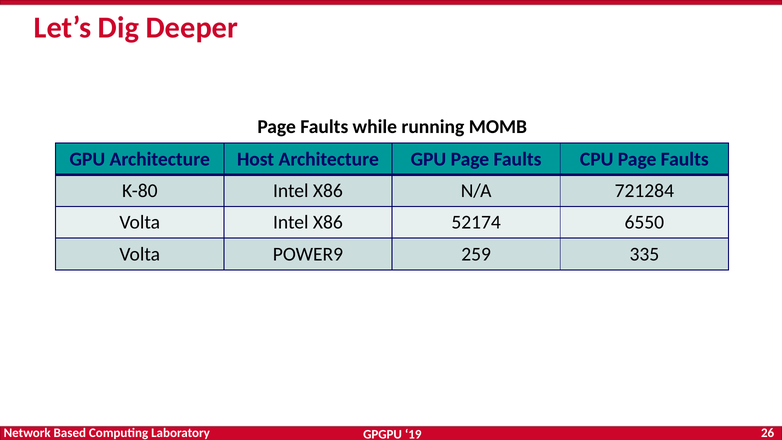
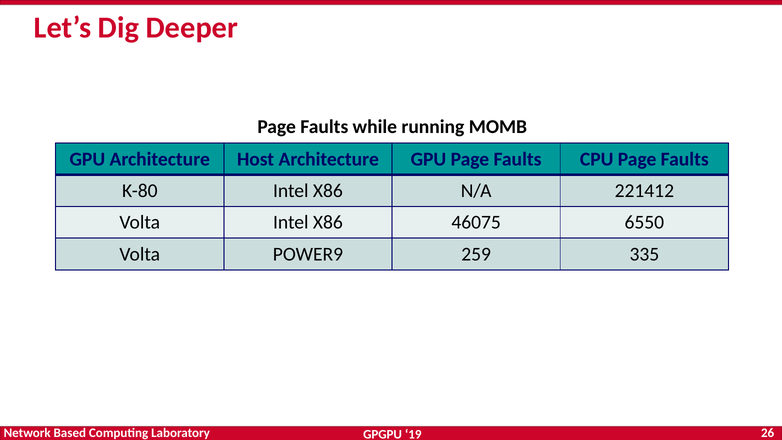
721284: 721284 -> 221412 (644, 191)
52174: 52174 -> 46075 (476, 222)
